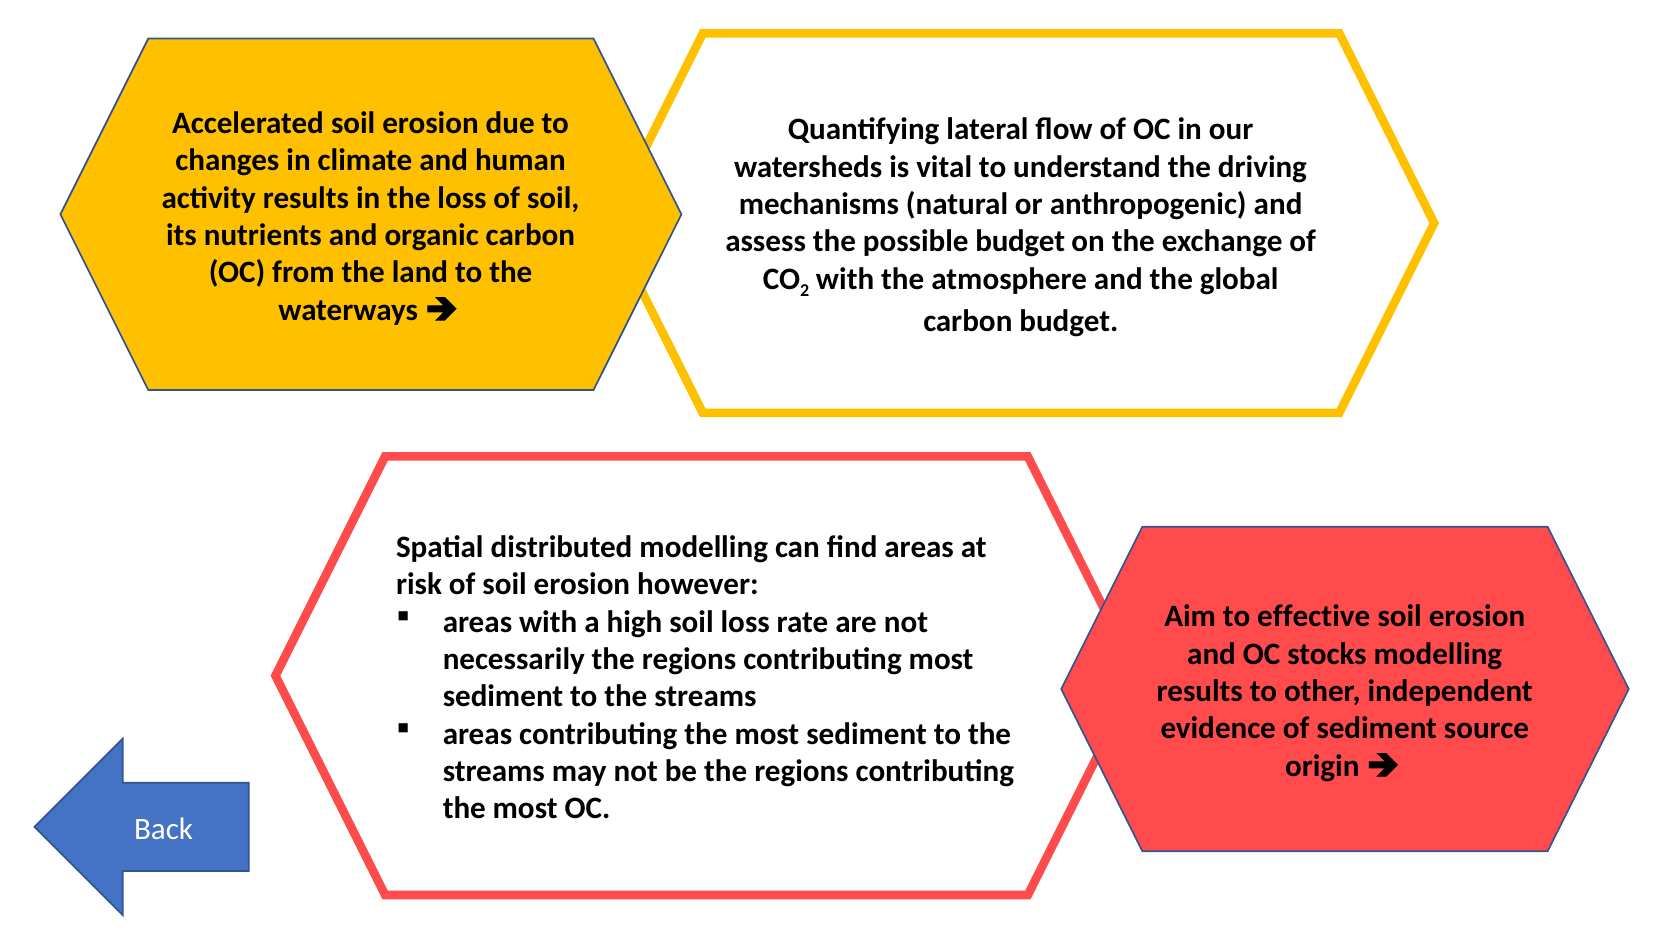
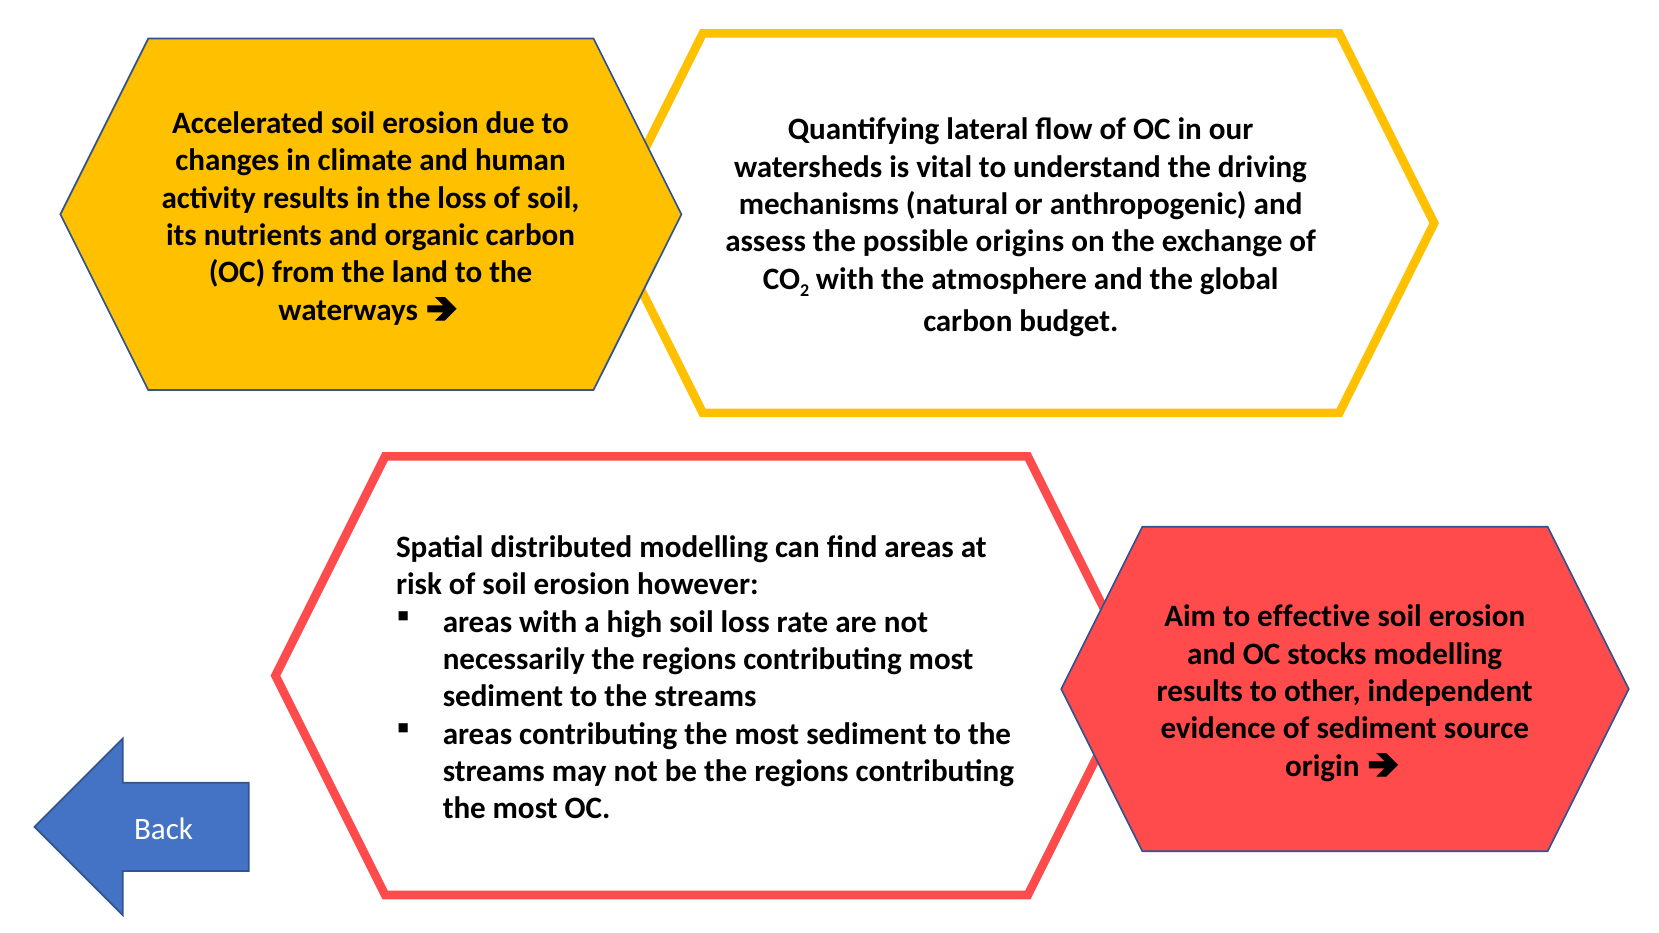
possible budget: budget -> origins (1020, 241)
